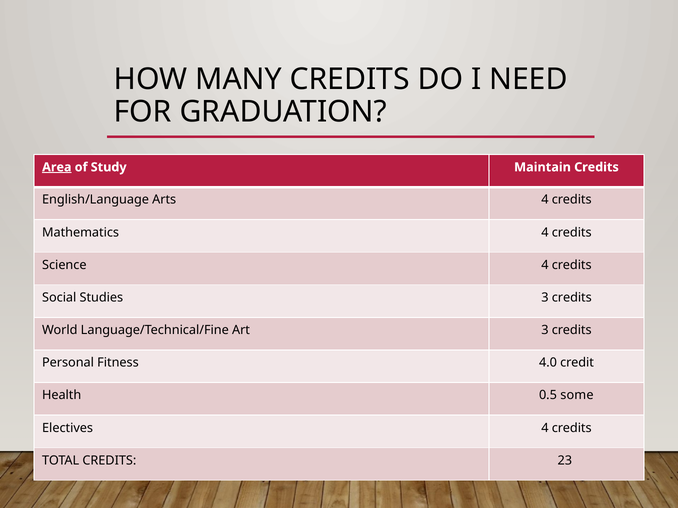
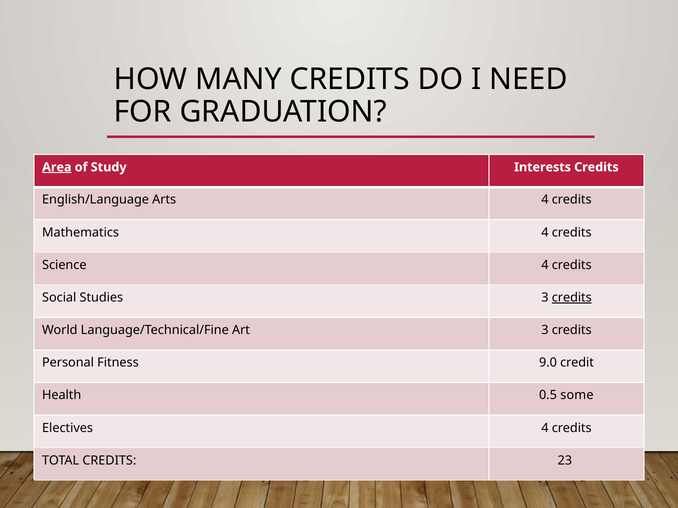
Maintain: Maintain -> Interests (543, 167)
credits underline: none -> present (572, 298)
4.0: 4.0 -> 9.0 (548, 363)
